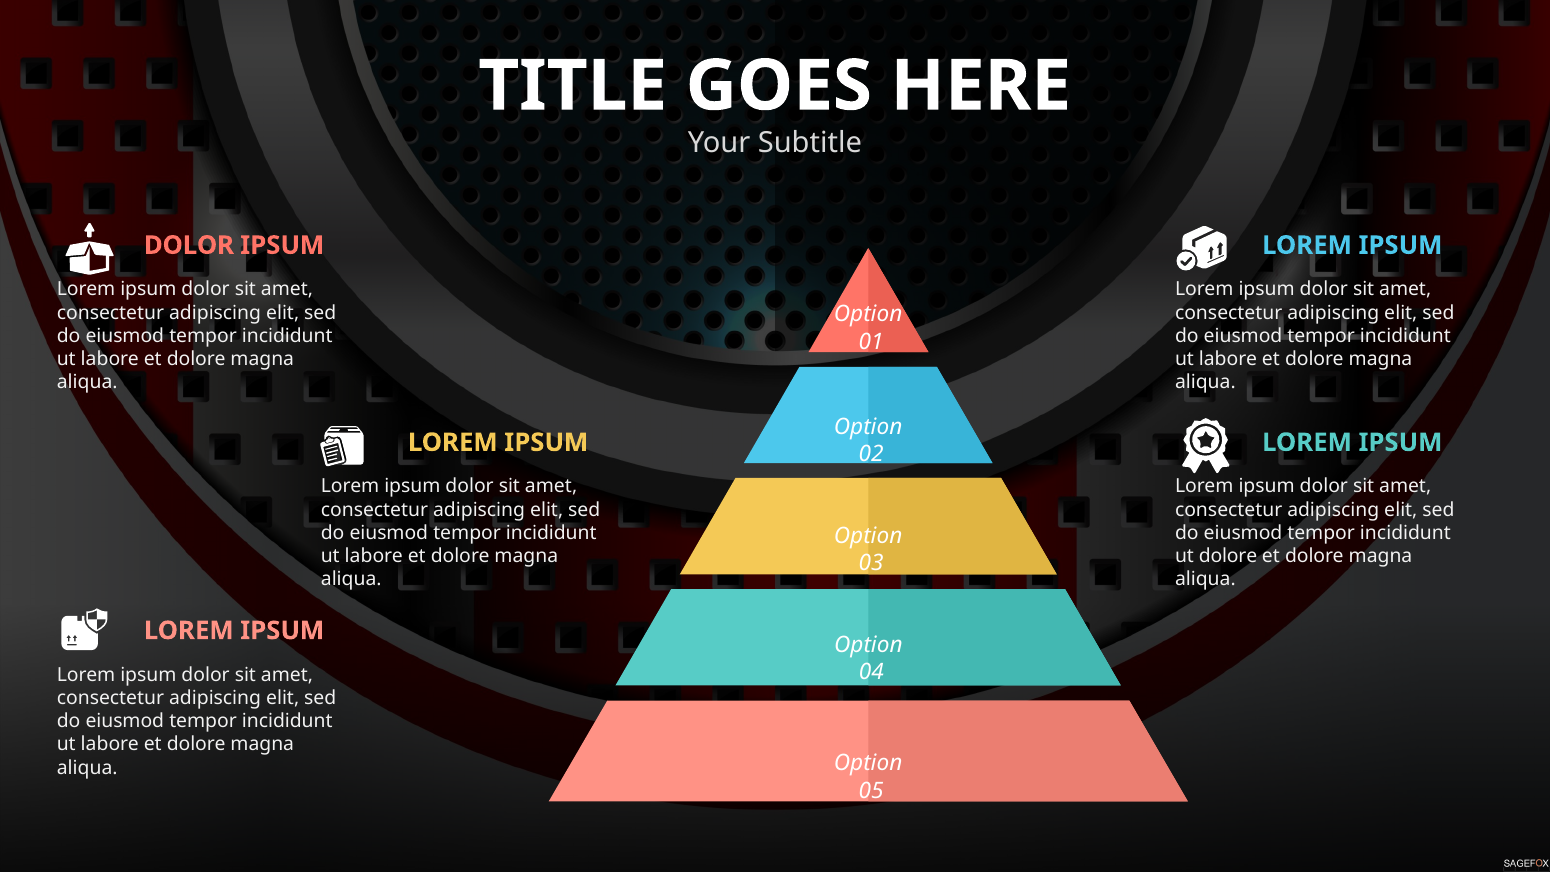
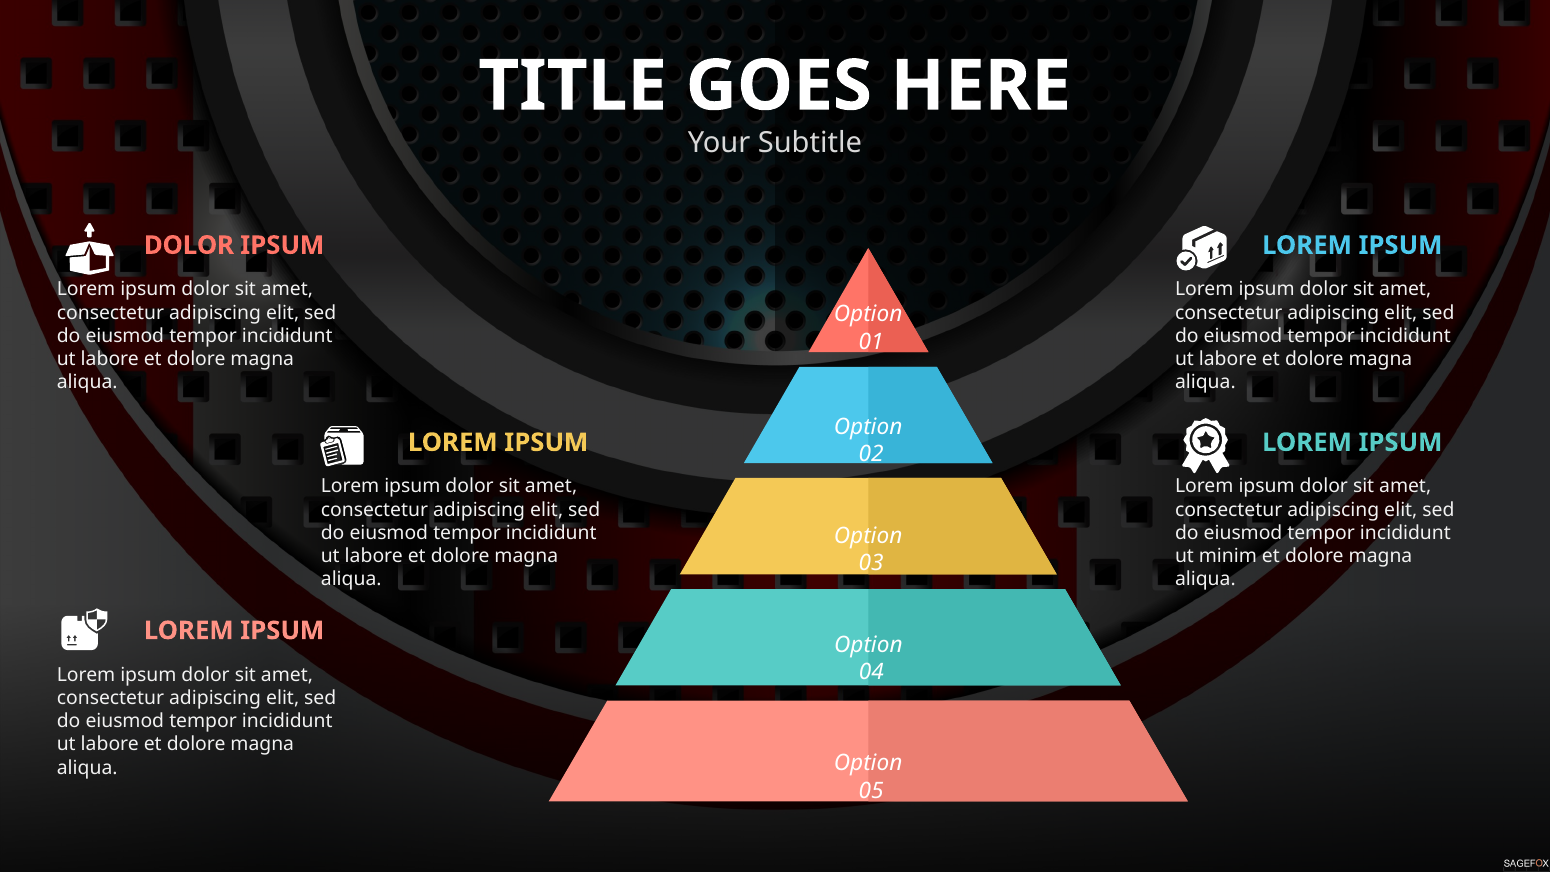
ut dolore: dolore -> minim (1228, 556)
